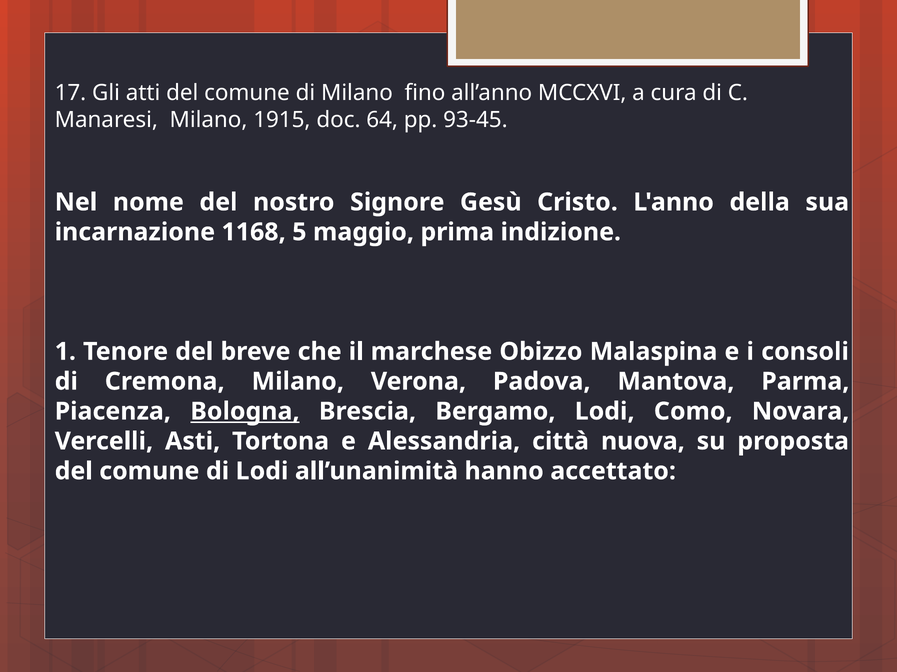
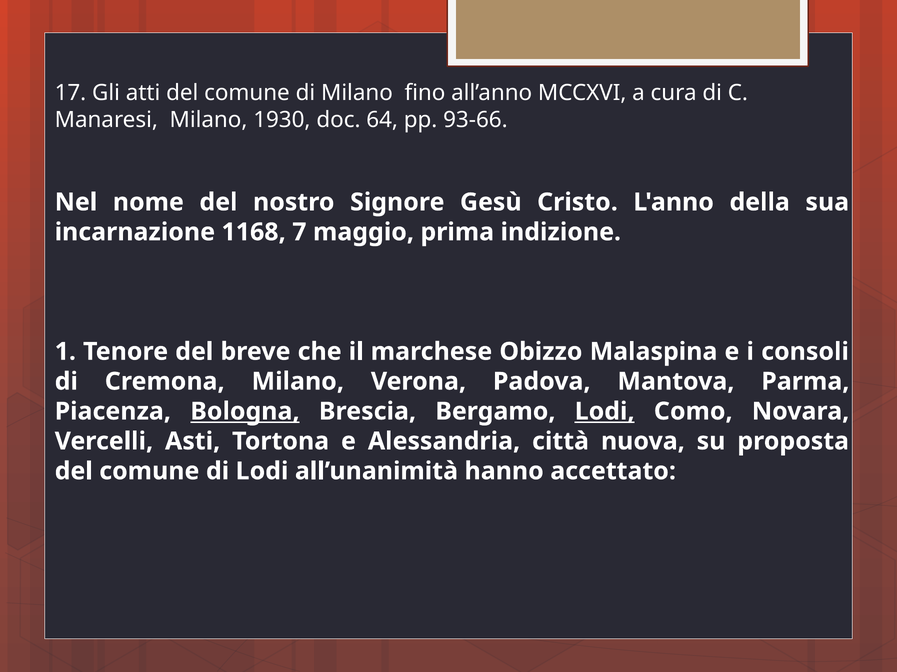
1915: 1915 -> 1930 (282, 120)
93-45: 93-45 -> 93-66 (475, 120)
5: 5 -> 7 (299, 232)
Lodi underline: none -> present (605, 412)
